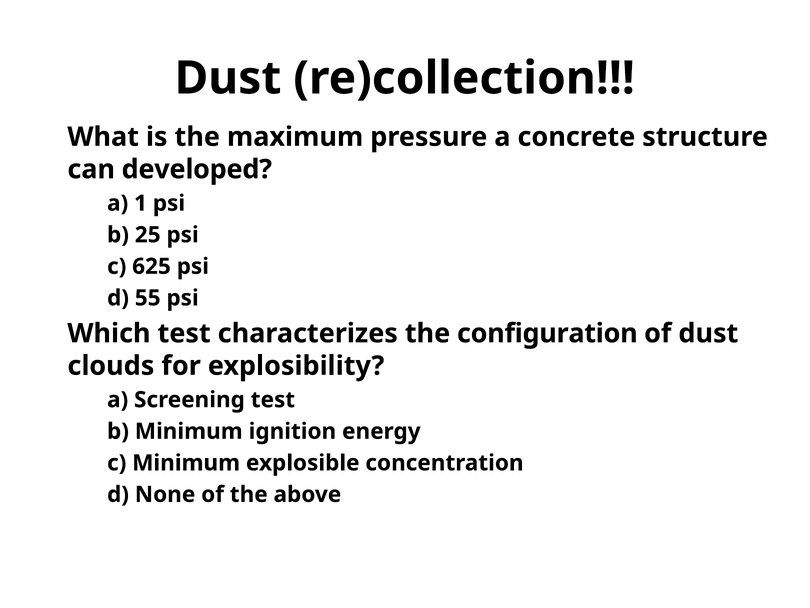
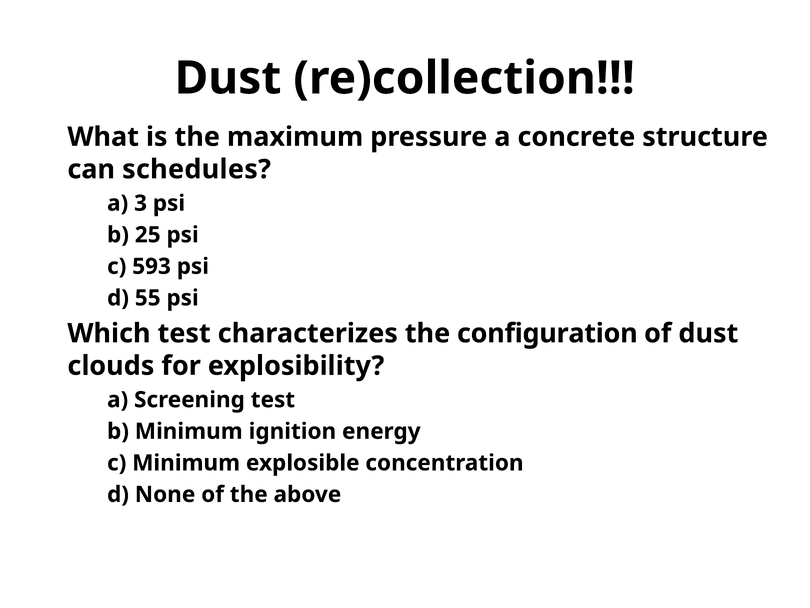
developed: developed -> schedules (197, 169)
1: 1 -> 3 (141, 203)
625: 625 -> 593 (152, 266)
